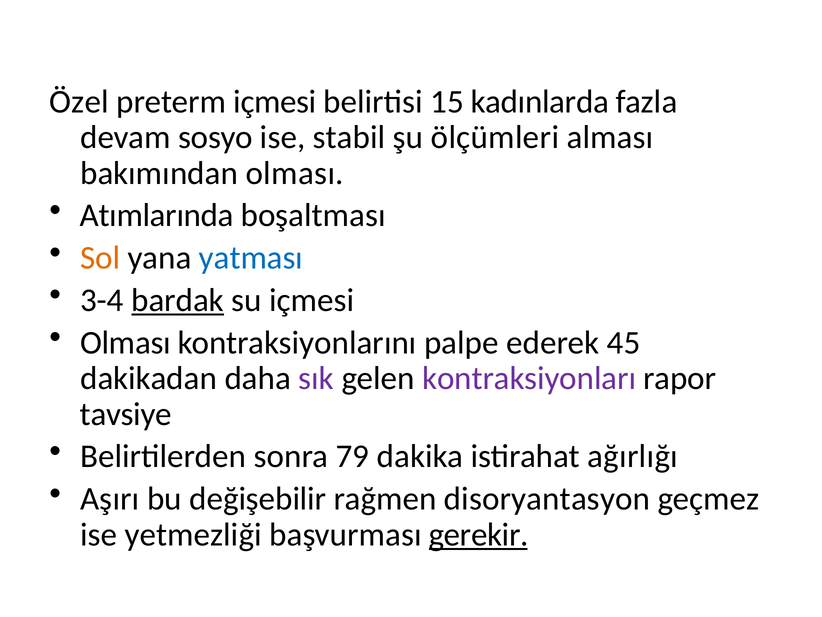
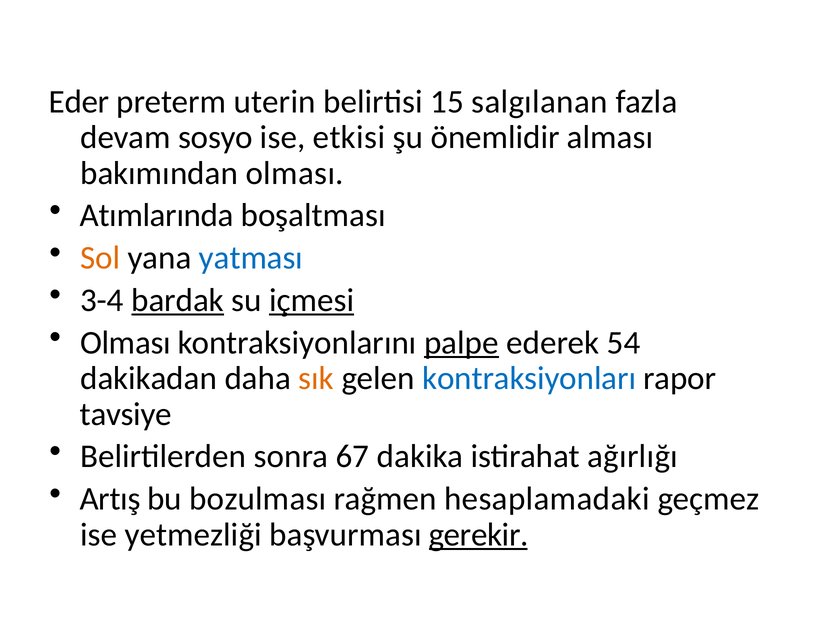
Özel: Özel -> Eder (79, 102)
preterm içmesi: içmesi -> uterin (275, 102)
kadınlarda: kadınlarda -> salgılanan (539, 102)
stabil: stabil -> etkisi (349, 137)
ölçümleri: ölçümleri -> önemlidir (495, 137)
içmesi underline: none -> present (312, 300)
palpe underline: none -> present (461, 342)
45: 45 -> 54 (624, 342)
sık colour: purple -> orange (316, 378)
kontraksiyonları colour: purple -> blue (529, 378)
79: 79 -> 67 (353, 456)
Aşırı: Aşırı -> Artış (110, 499)
değişebilir: değişebilir -> bozulması (258, 499)
disoryantasyon: disoryantasyon -> hesaplamadaki (547, 499)
